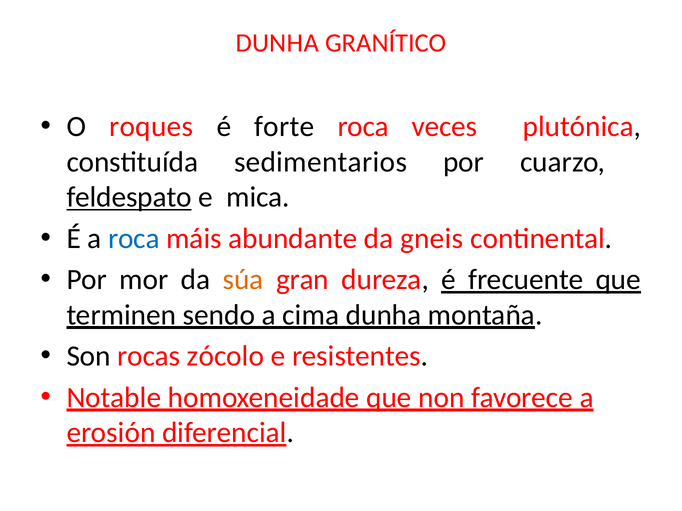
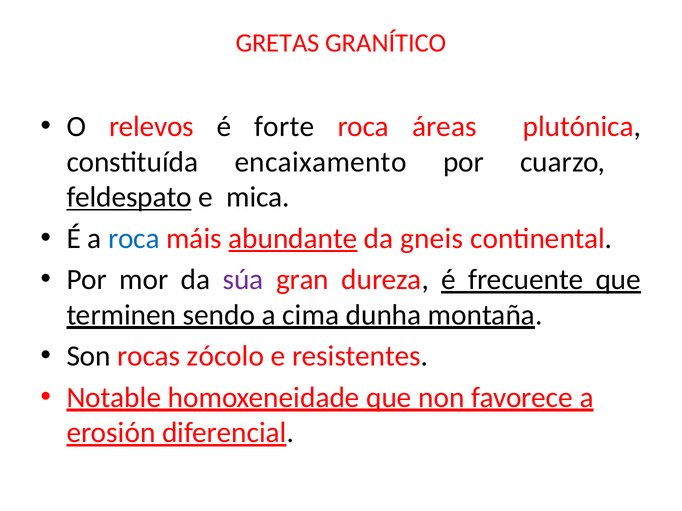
DUNHA: DUNHA -> GRETAS (277, 43)
roques: roques -> relevos (151, 127)
veces: veces -> áreas (444, 127)
sedimentarios: sedimentarios -> encaixamento (321, 162)
abundante underline: none -> present (293, 239)
súa colour: orange -> purple (243, 280)
